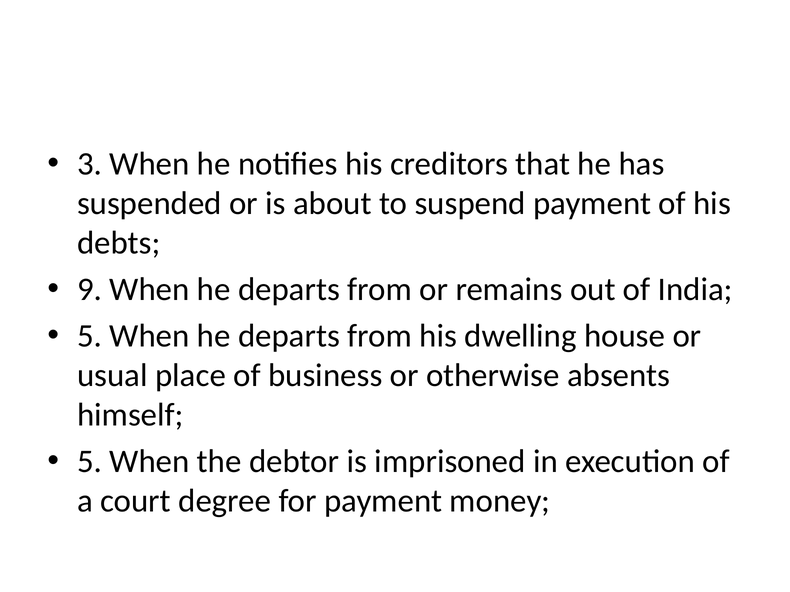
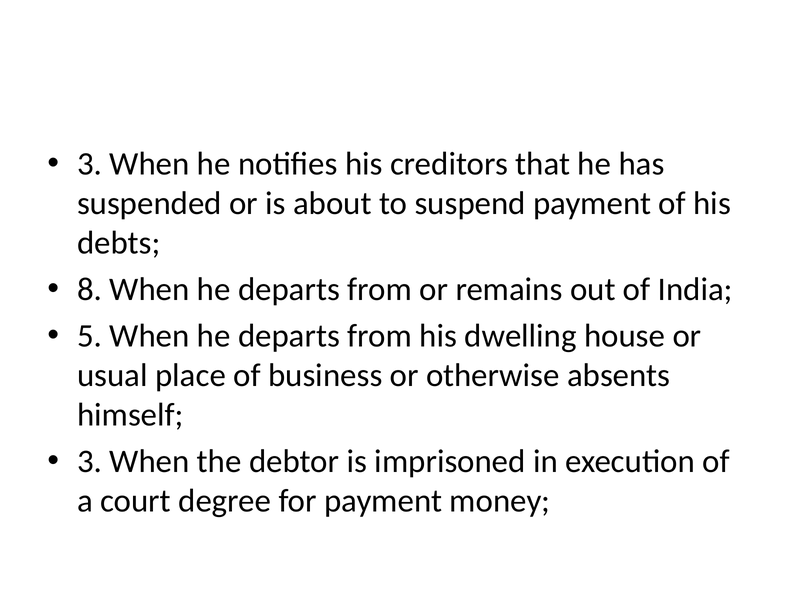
9: 9 -> 8 (89, 290)
5: 5 -> 3 (89, 462)
